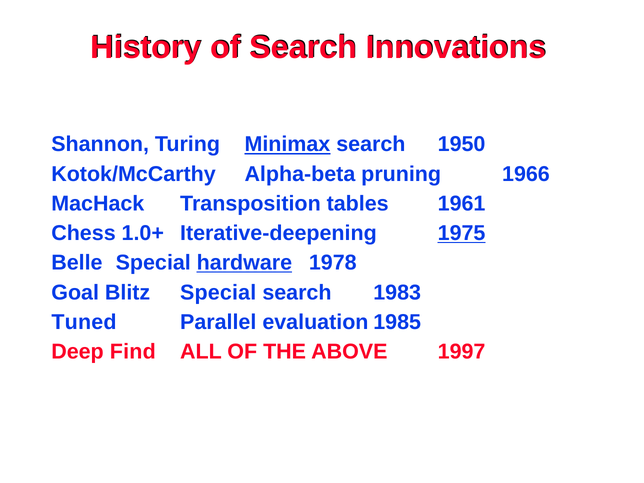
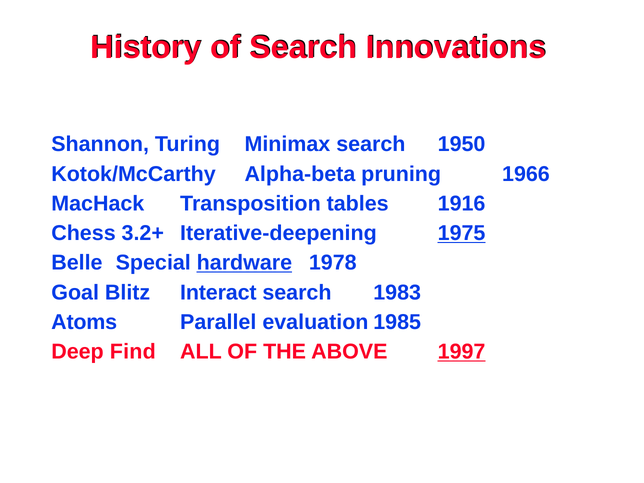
Minimax underline: present -> none (287, 144)
1961: 1961 -> 1916 (462, 204)
1.0+: 1.0+ -> 3.2+ (143, 233)
Blitz Special: Special -> Interact (218, 292)
Tuned: Tuned -> Atoms (84, 322)
1997 underline: none -> present (462, 352)
